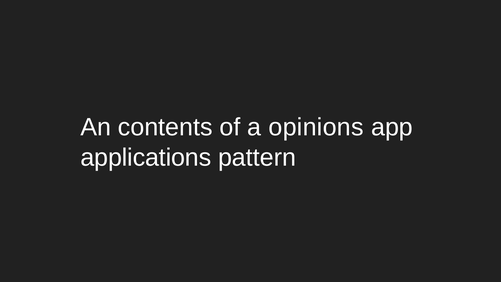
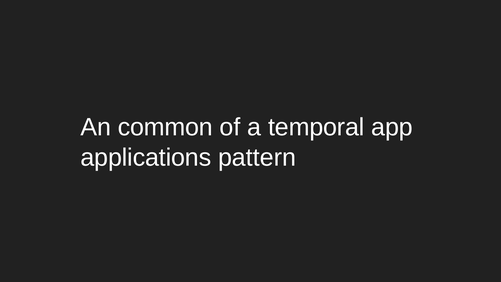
contents: contents -> common (165, 127)
opinions: opinions -> temporal (316, 127)
